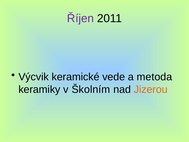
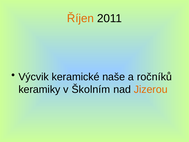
Říjen colour: purple -> orange (80, 18)
vede: vede -> naše (114, 77)
metoda: metoda -> ročníků (154, 77)
